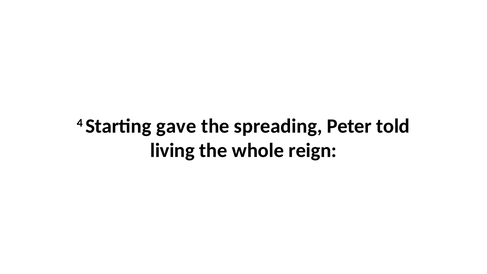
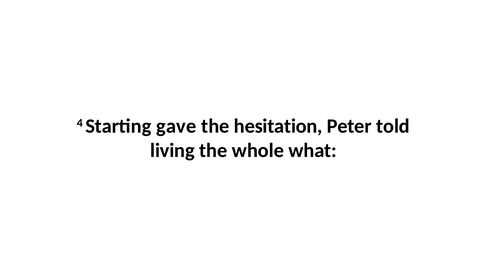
spreading: spreading -> hesitation (278, 126)
reign: reign -> what (313, 151)
